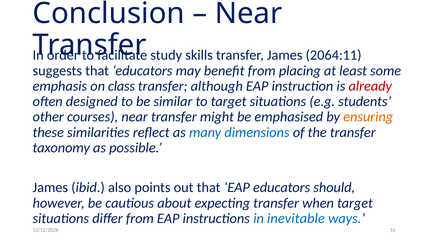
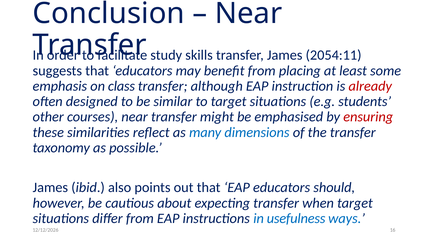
2064:11: 2064:11 -> 2054:11 (334, 55)
ensuring colour: orange -> red (368, 117)
inevitable: inevitable -> usefulness (296, 218)
